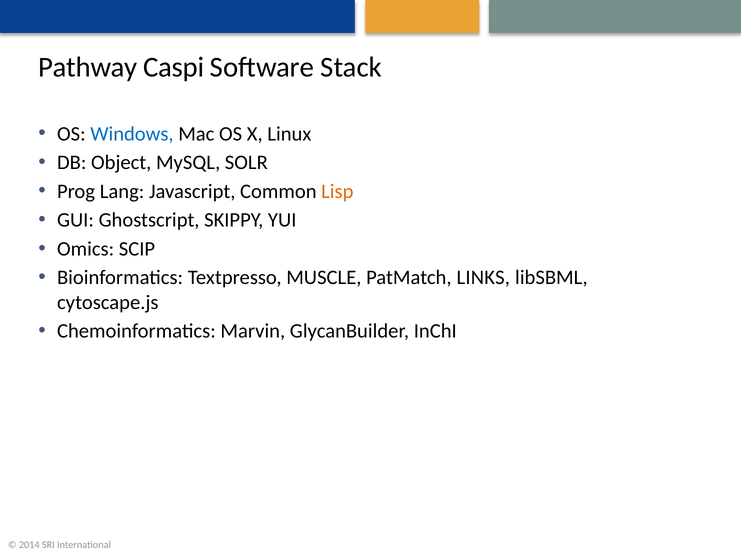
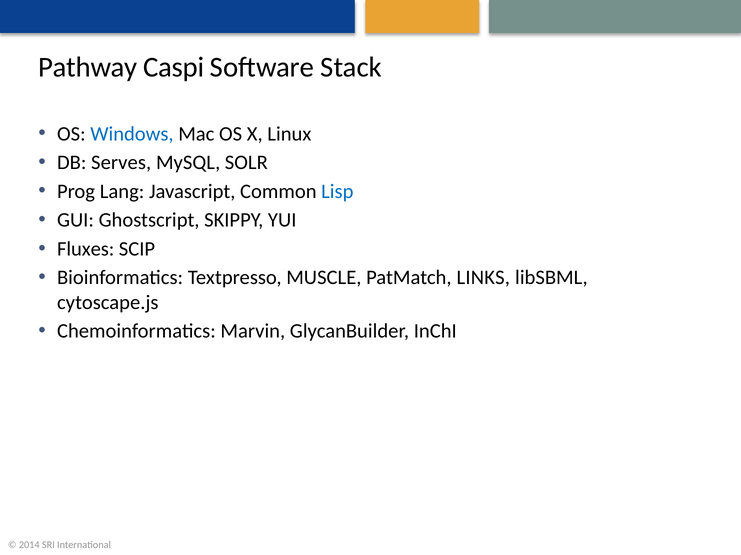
Object: Object -> Serves (121, 163)
Lisp colour: orange -> blue (337, 192)
Omics: Omics -> Fluxes (86, 249)
